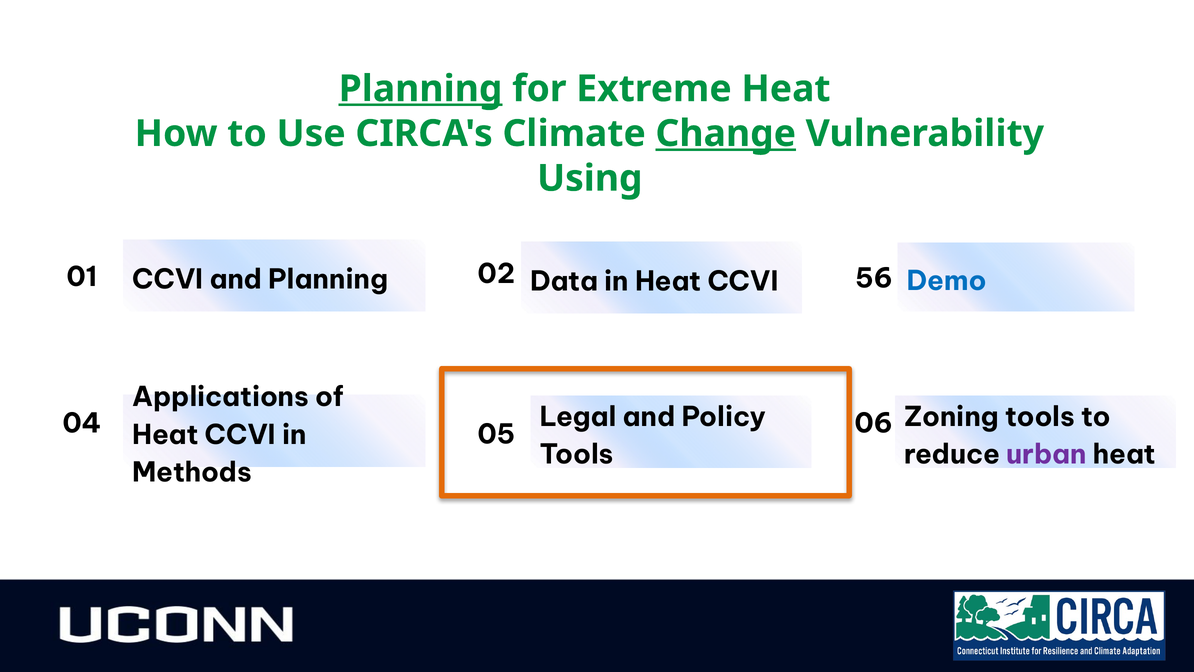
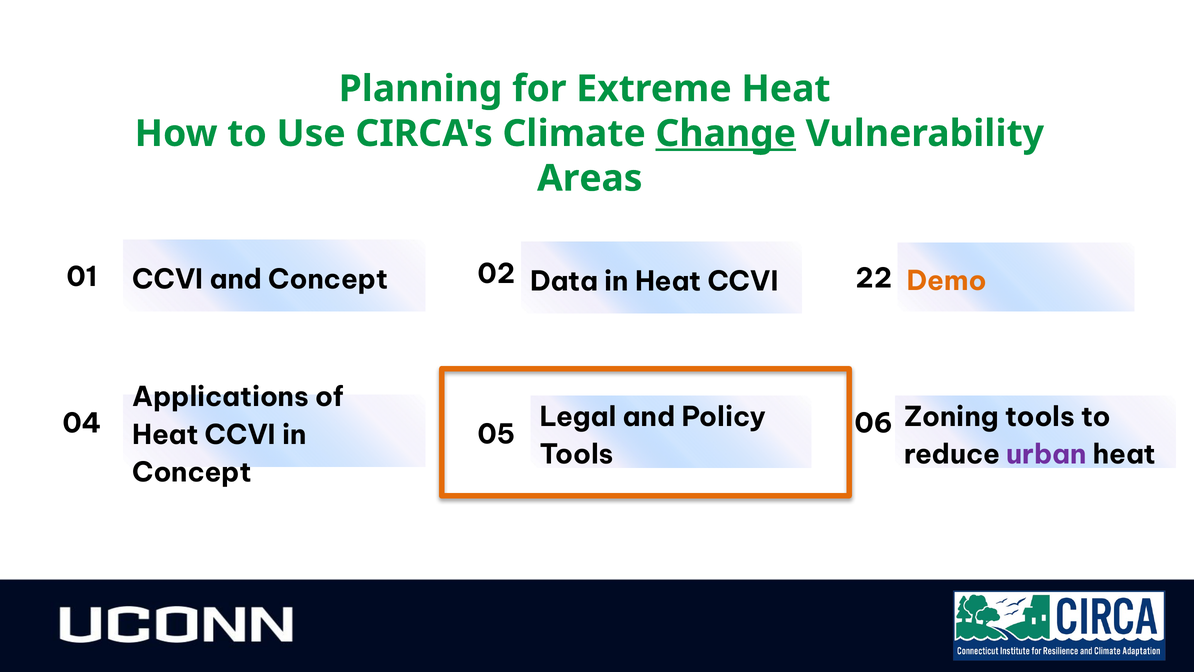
Planning underline: present -> none (421, 89)
Using: Using -> Areas (590, 178)
56: 56 -> 22 (874, 279)
Demo colour: blue -> orange (947, 281)
and Planning: Planning -> Concept (328, 279)
Methods: Methods -> Concept (192, 473)
